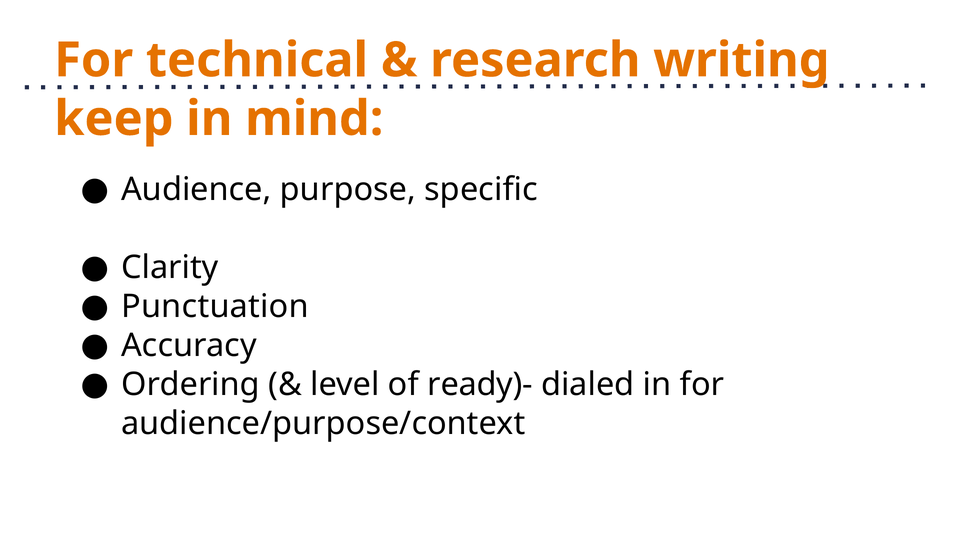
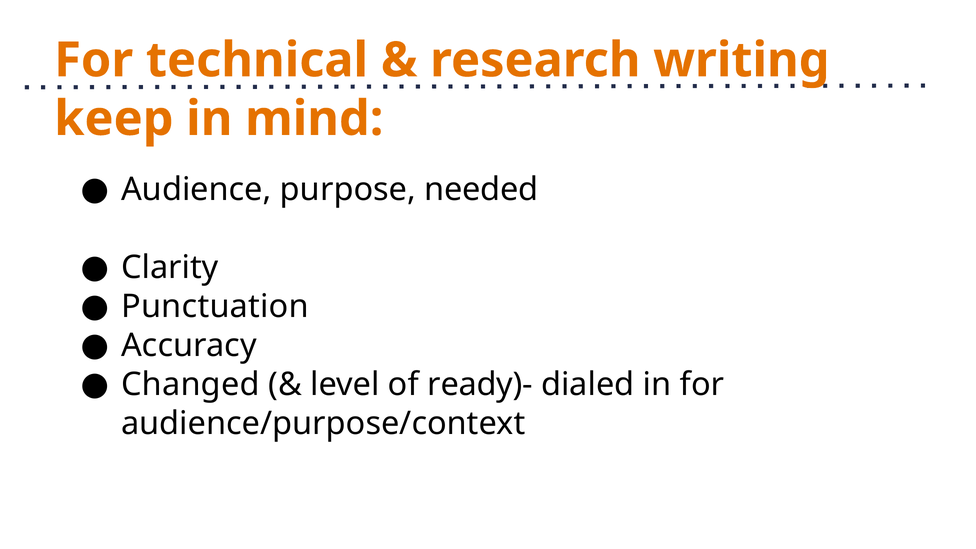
specific: specific -> needed (481, 189)
Ordering: Ordering -> Changed (190, 385)
